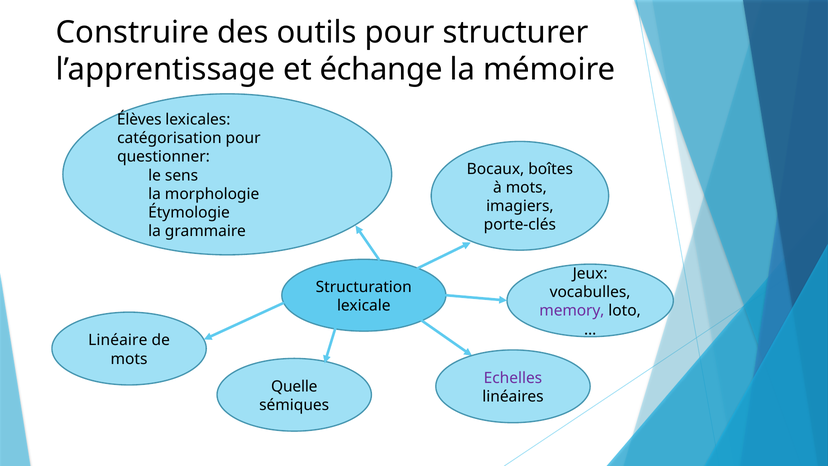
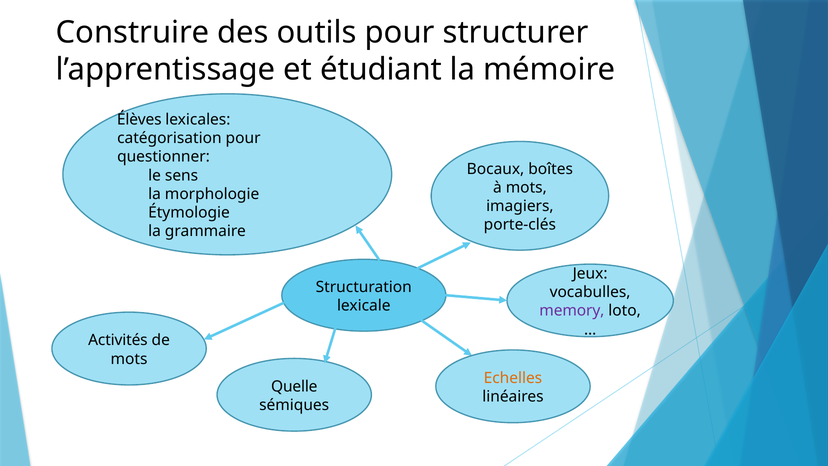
échange: échange -> étudiant (381, 70)
Linéaire: Linéaire -> Activités (118, 340)
Echelles colour: purple -> orange (513, 378)
